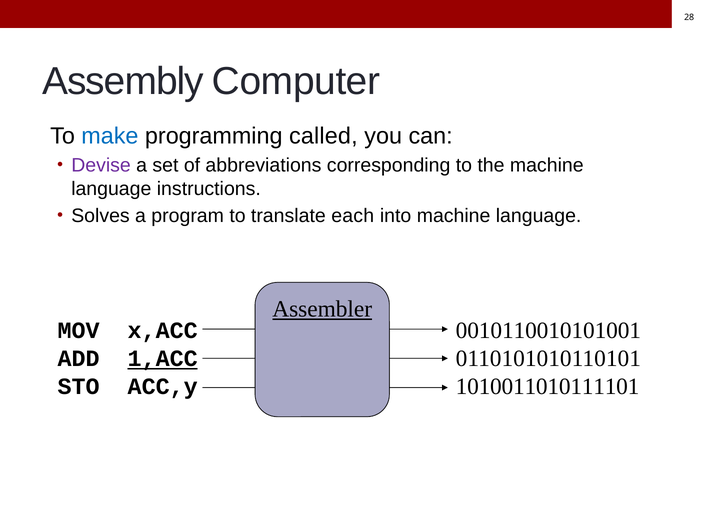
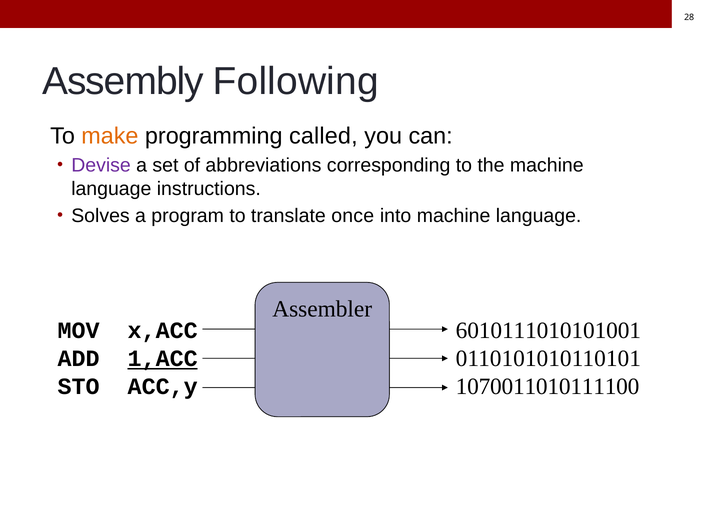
Computer: Computer -> Following (296, 82)
make colour: blue -> orange (110, 136)
each: each -> once (353, 216)
Assembler underline: present -> none (322, 309)
0010110010101001: 0010110010101001 -> 6010111010101001 (548, 331)
1010011010111101: 1010011010111101 -> 1070011010111100 (548, 387)
